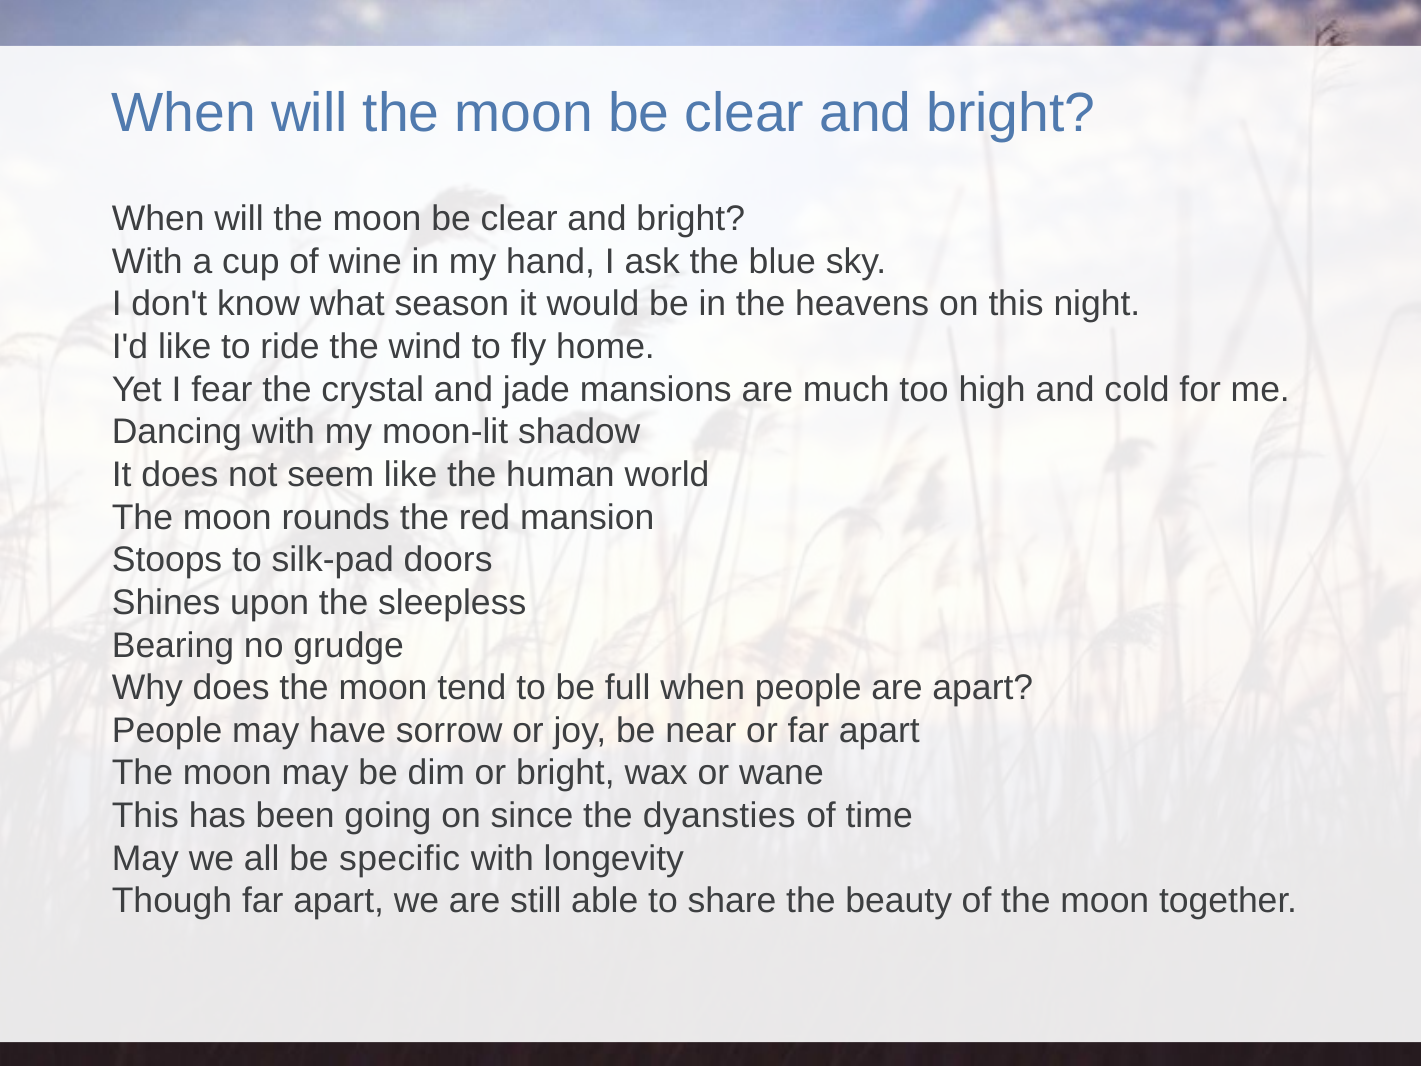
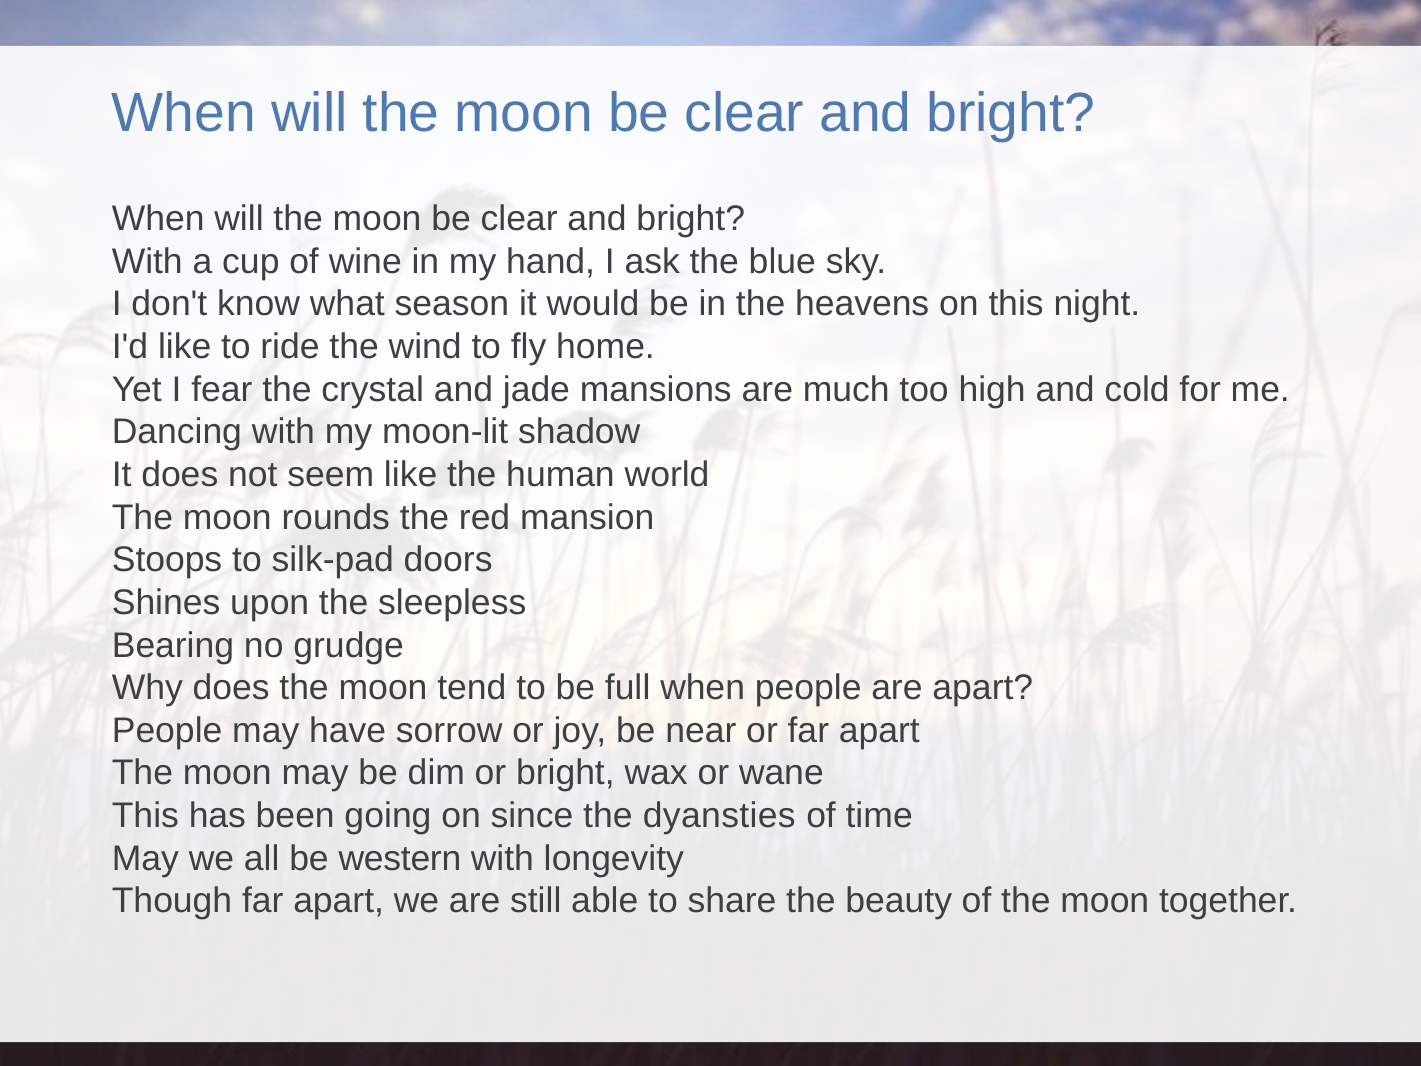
specific: specific -> western (400, 858)
